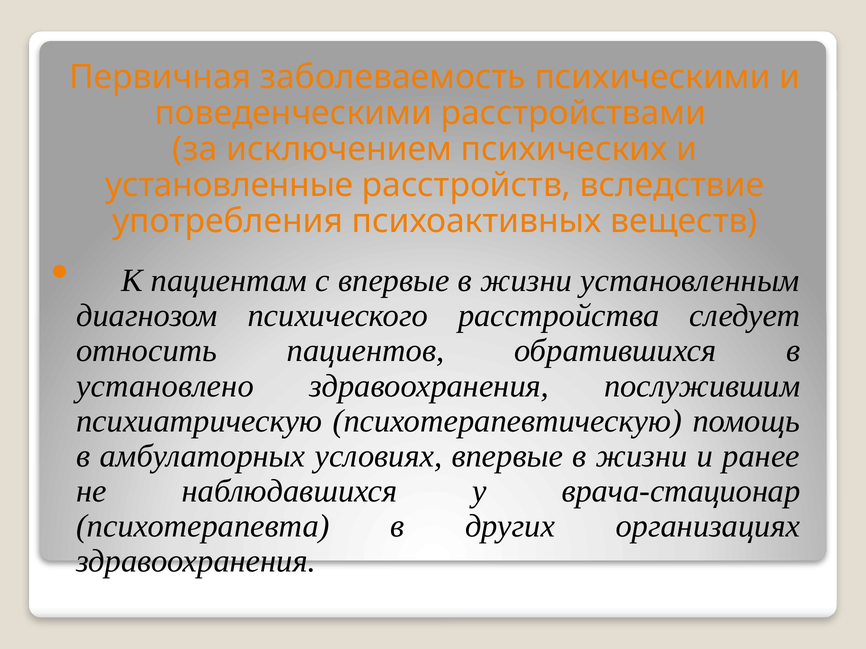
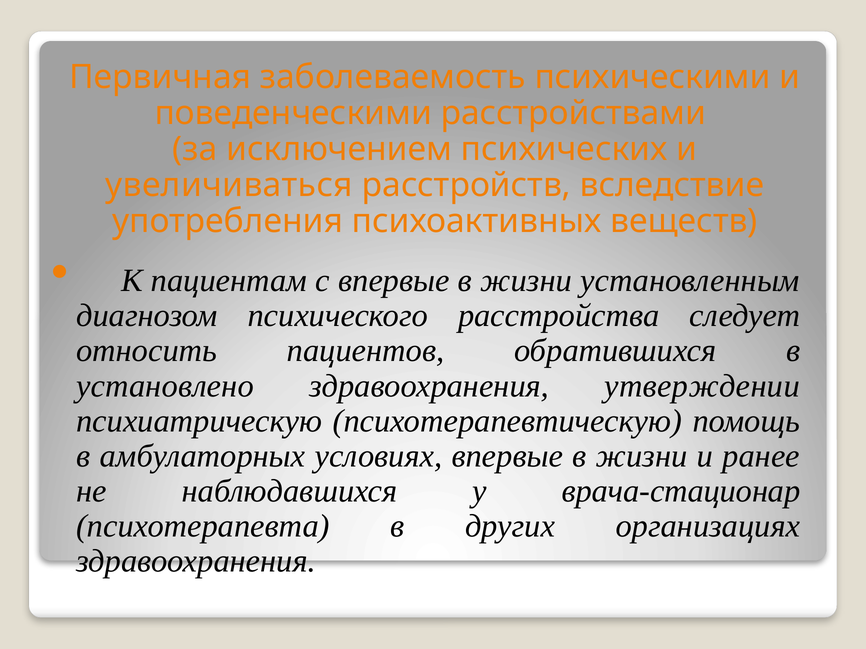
установленные: установленные -> увеличиваться (229, 185)
послужившим: послужившим -> утверждении (702, 386)
